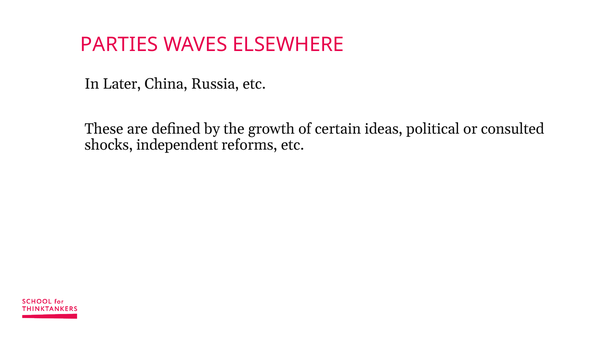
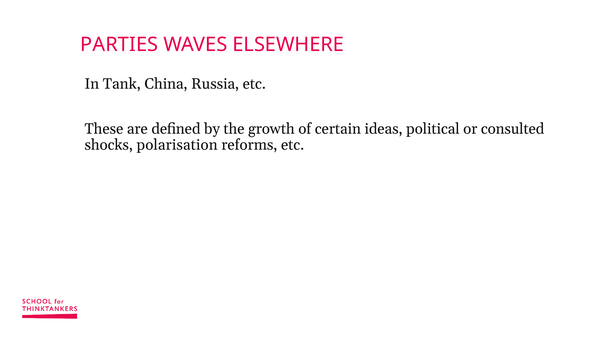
Later: Later -> Tank (122, 84)
independent: independent -> polarisation (177, 145)
